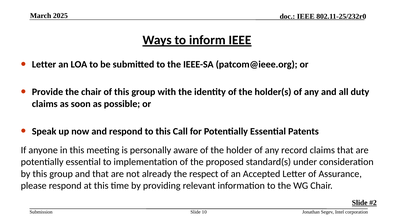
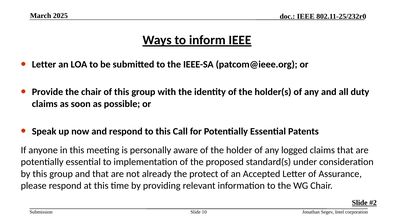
record: record -> logged (294, 151)
respect: respect -> protect (204, 174)
